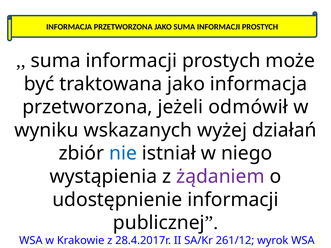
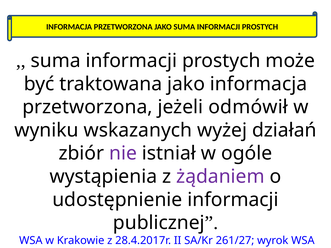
nie colour: blue -> purple (123, 153)
niego: niego -> ogóle (247, 153)
261/12: 261/12 -> 261/27 (235, 241)
